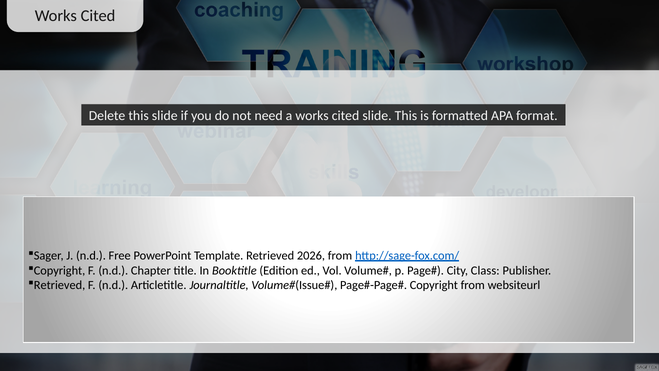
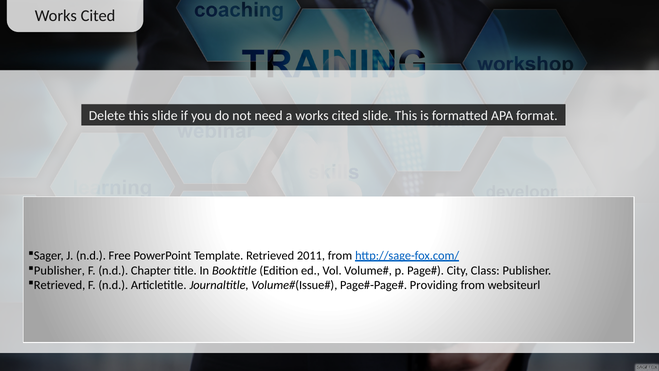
2026: 2026 -> 2011 (311, 255)
Copyright: Copyright -> Publisher (59, 270)
Copyright: Copyright -> Providing (434, 285)
